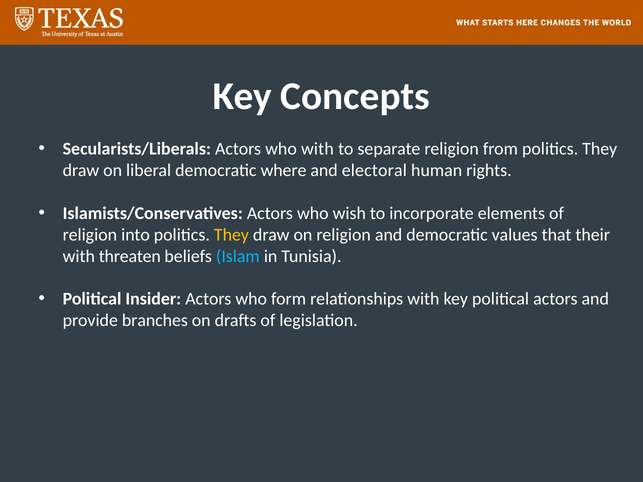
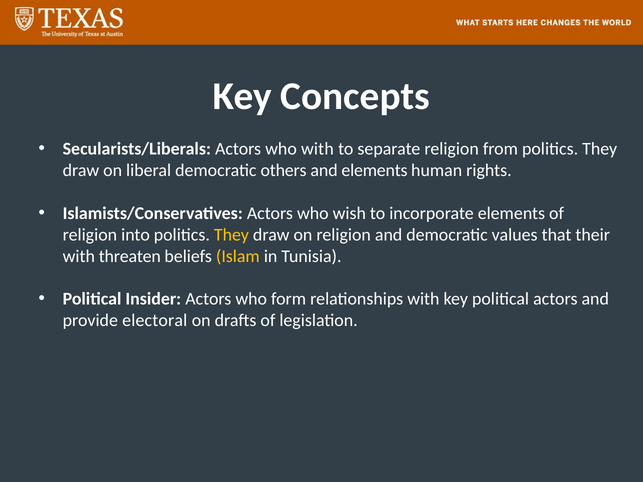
where: where -> others (284, 171)
and electoral: electoral -> elements (375, 171)
Islam colour: light blue -> yellow (238, 256)
branches: branches -> electoral (155, 321)
